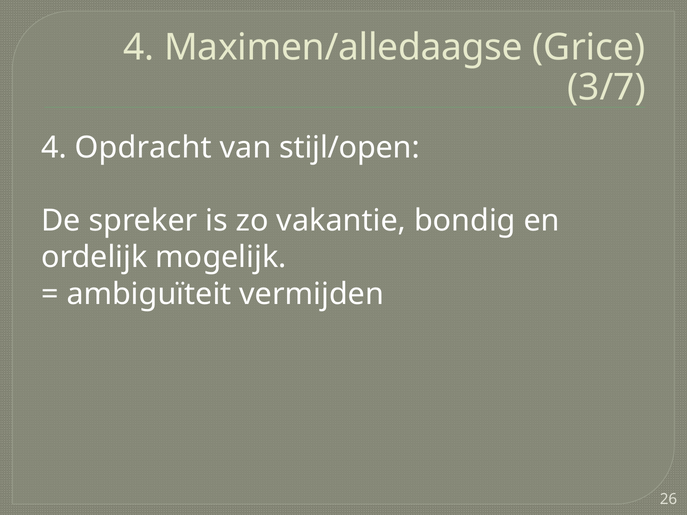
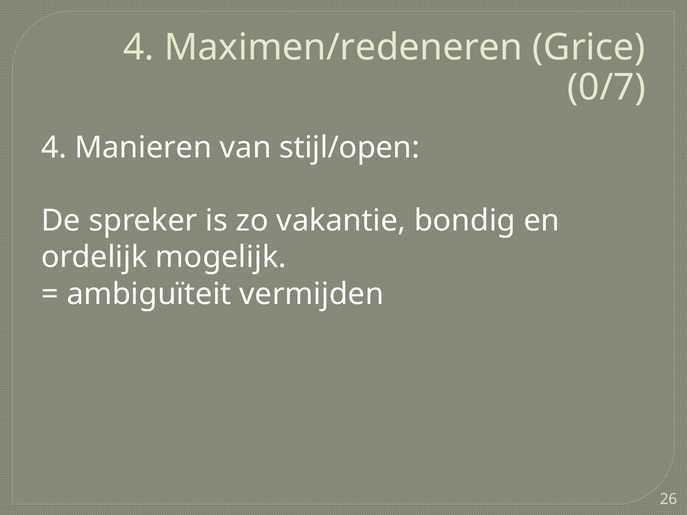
Maximen/alledaagse: Maximen/alledaagse -> Maximen/redeneren (343, 47)
3/7: 3/7 -> 0/7 (606, 88)
Opdracht: Opdracht -> Manieren (143, 148)
